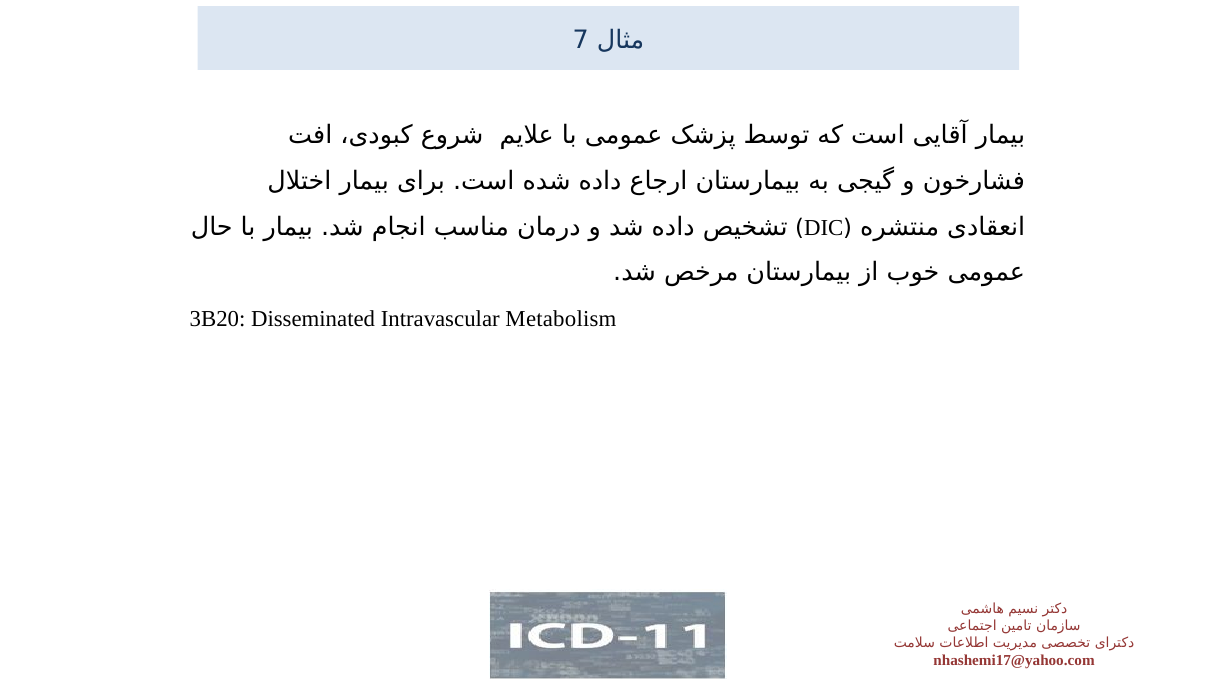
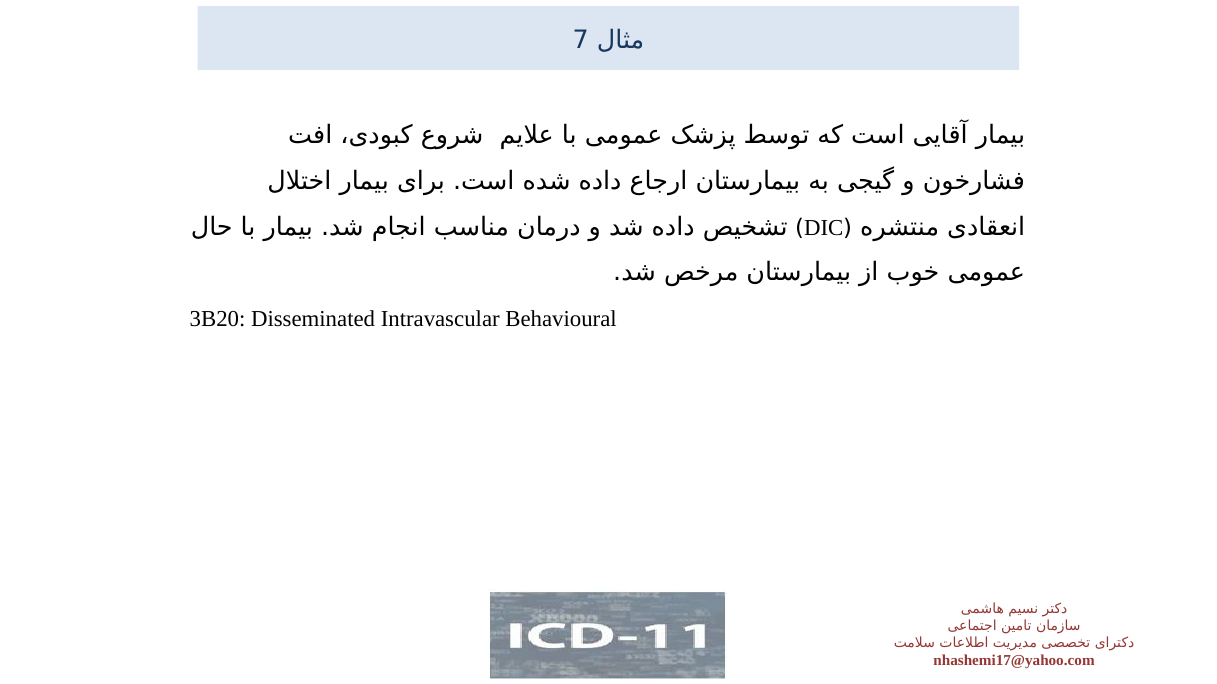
Metabolism: Metabolism -> Behavioural (561, 320)
